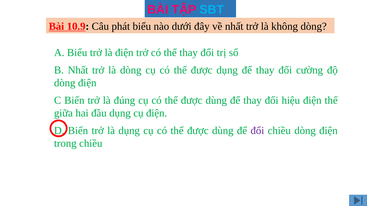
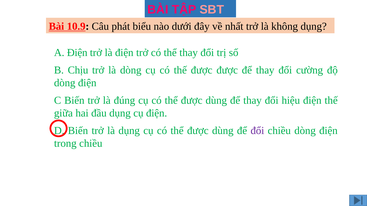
SBT colour: light blue -> pink (212, 10)
không dòng: dòng -> dụng (314, 26)
A Biểu: Biểu -> Điện (77, 53)
B Nhất: Nhất -> Chịu (78, 70)
được dụng: dụng -> được (227, 70)
